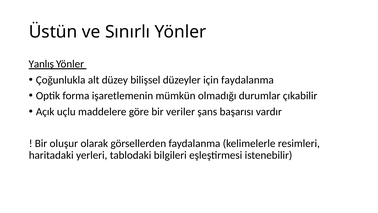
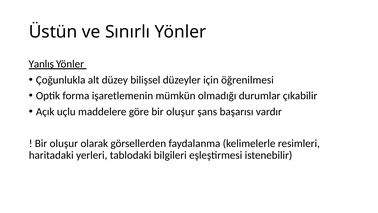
için faydalanma: faydalanma -> öğrenilmesi (247, 80)
göre bir veriler: veriler -> oluşur (180, 111)
